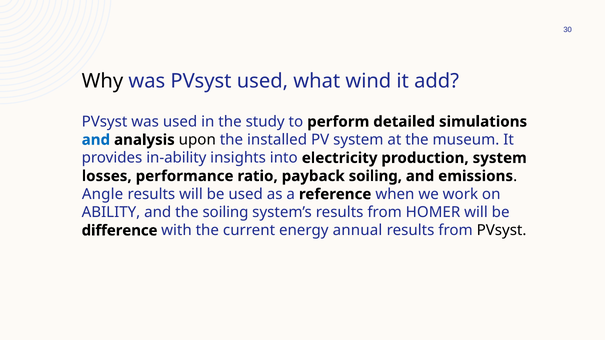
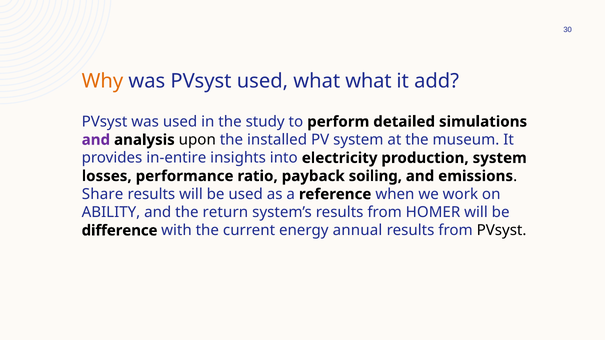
Why colour: black -> orange (102, 81)
what wind: wind -> what (368, 81)
and colour: blue -> purple (96, 140)
in-ability: in-ability -> in-entire (176, 158)
Angle: Angle -> Share (103, 194)
the soiling: soiling -> return (225, 213)
